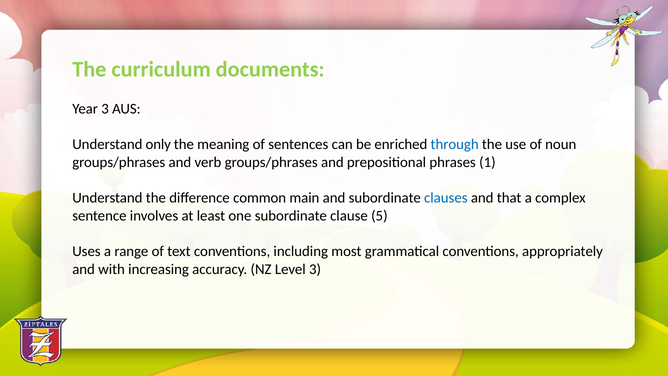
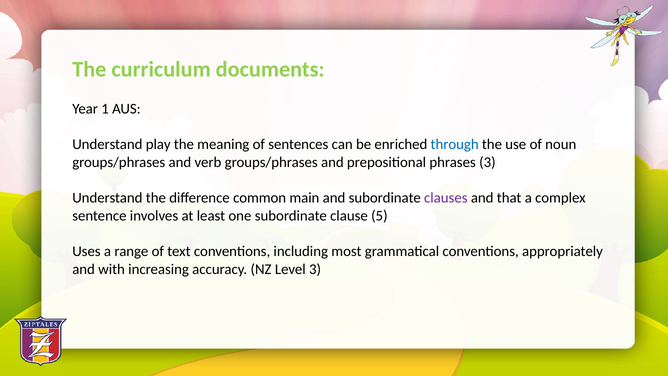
Year 3: 3 -> 1 (105, 109)
only: only -> play (158, 144)
phrases 1: 1 -> 3 (487, 162)
clauses colour: blue -> purple (446, 198)
